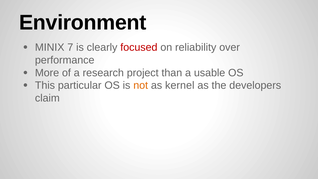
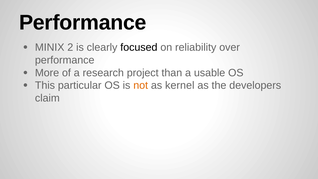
Environment: Environment -> Performance (83, 23)
7: 7 -> 2 (70, 47)
focused colour: red -> black (139, 47)
